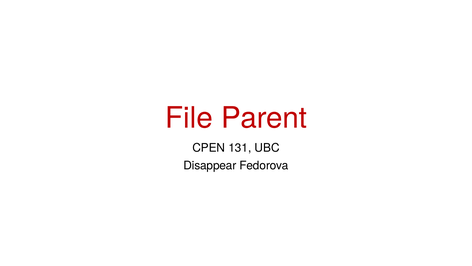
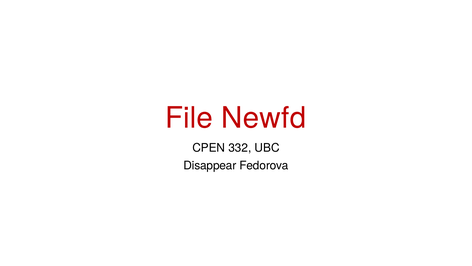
Parent: Parent -> Newfd (264, 118)
131: 131 -> 332 (240, 148)
